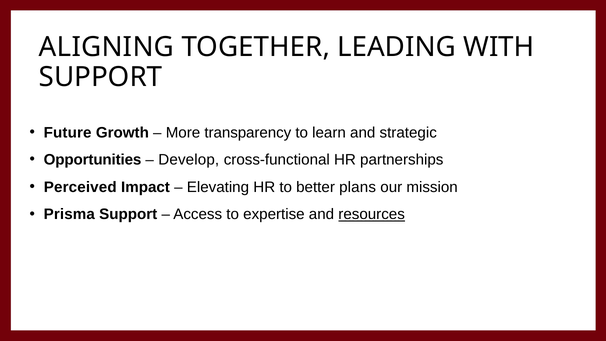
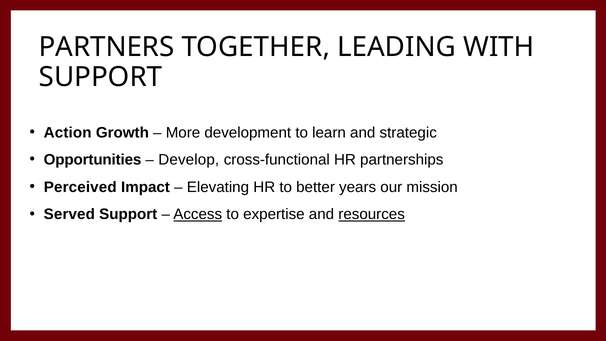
ALIGNING: ALIGNING -> PARTNERS (107, 47)
Future: Future -> Action (68, 132)
transparency: transparency -> development (248, 132)
plans: plans -> years (358, 187)
Prisma: Prisma -> Served (69, 214)
Access underline: none -> present (198, 214)
